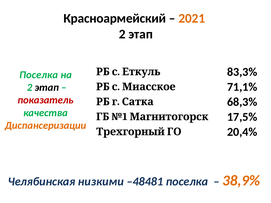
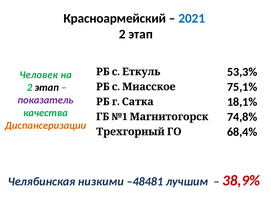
2021 colour: orange -> blue (192, 18)
83,3%: 83,3% -> 53,3% (242, 72)
Поселка: Поселка -> Человек (39, 75)
71,1%: 71,1% -> 75,1% (242, 87)
показатель colour: red -> purple (46, 100)
68,3%: 68,3% -> 18,1% (242, 102)
17,5%: 17,5% -> 74,8% (242, 117)
20,4%: 20,4% -> 68,4% (242, 132)
–48481 поселка: поселка -> лучшим (187, 182)
38,9% colour: orange -> red (241, 181)
